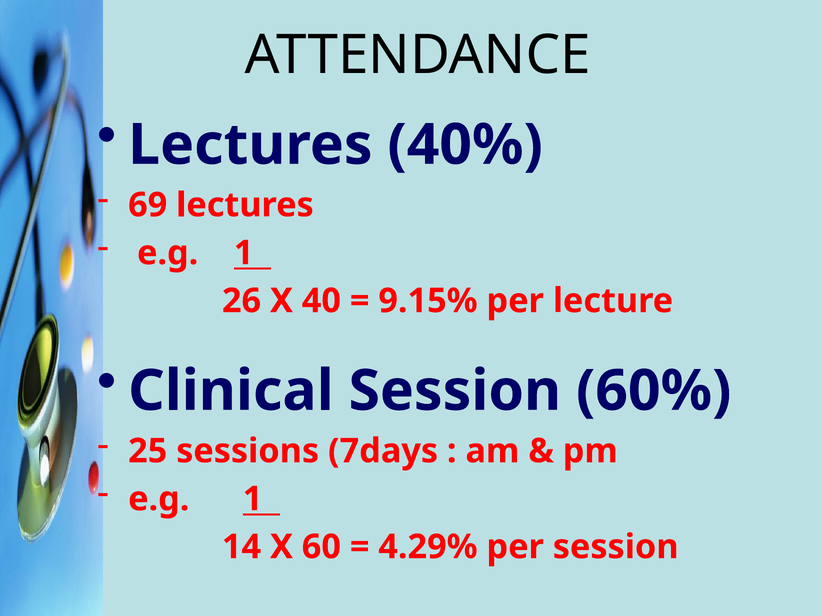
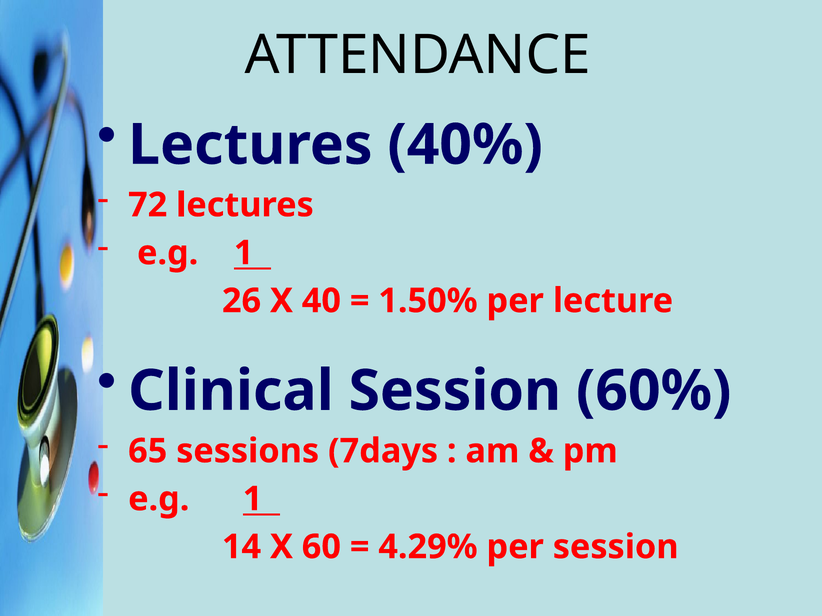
69: 69 -> 72 (148, 205)
9.15%: 9.15% -> 1.50% (428, 301)
25: 25 -> 65 (148, 451)
